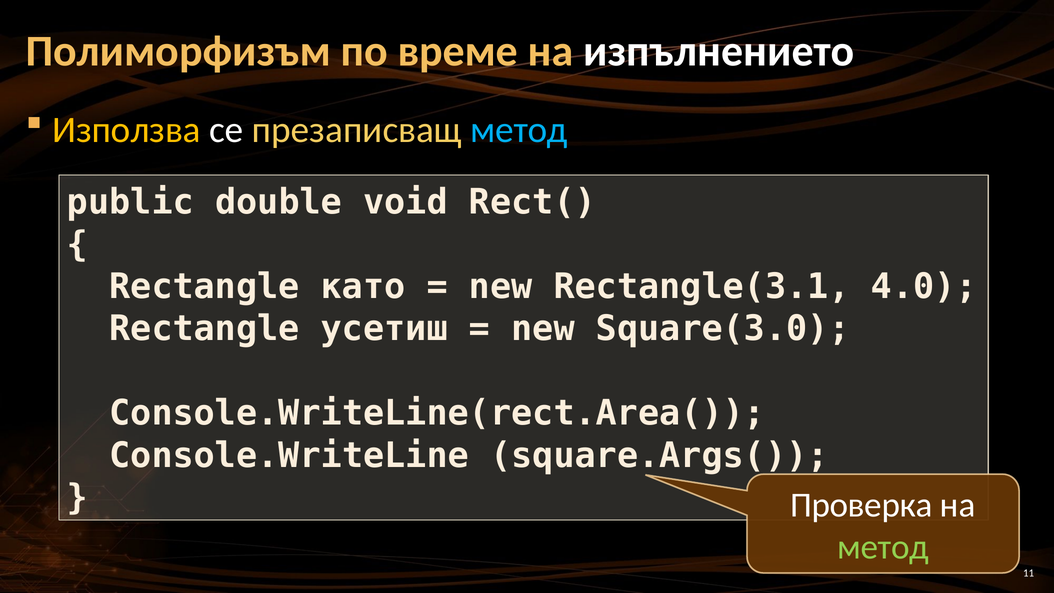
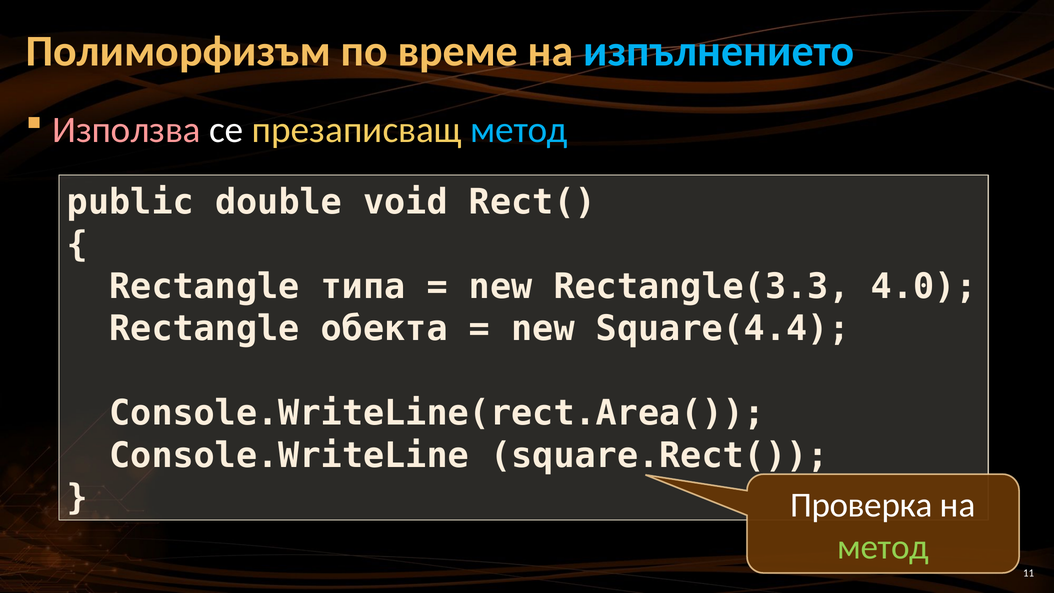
изпълнението colour: white -> light blue (719, 51)
Използва colour: yellow -> pink (126, 130)
като: като -> типа (363, 287)
Rectangle(3.1: Rectangle(3.1 -> Rectangle(3.3 (702, 287)
усетиш: усетиш -> обекта (384, 329)
Square(3.0: Square(3.0 -> Square(4.4 (723, 329)
square.Args(: square.Args( -> square.Rect( (659, 455)
